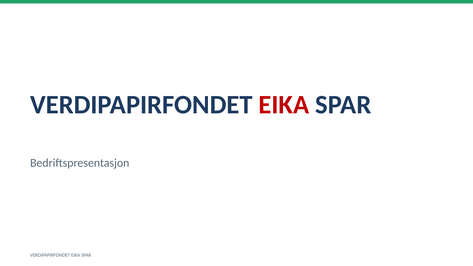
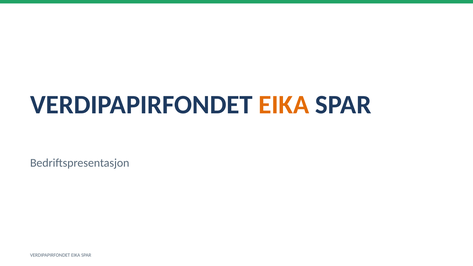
EIKA colour: red -> orange (284, 105)
